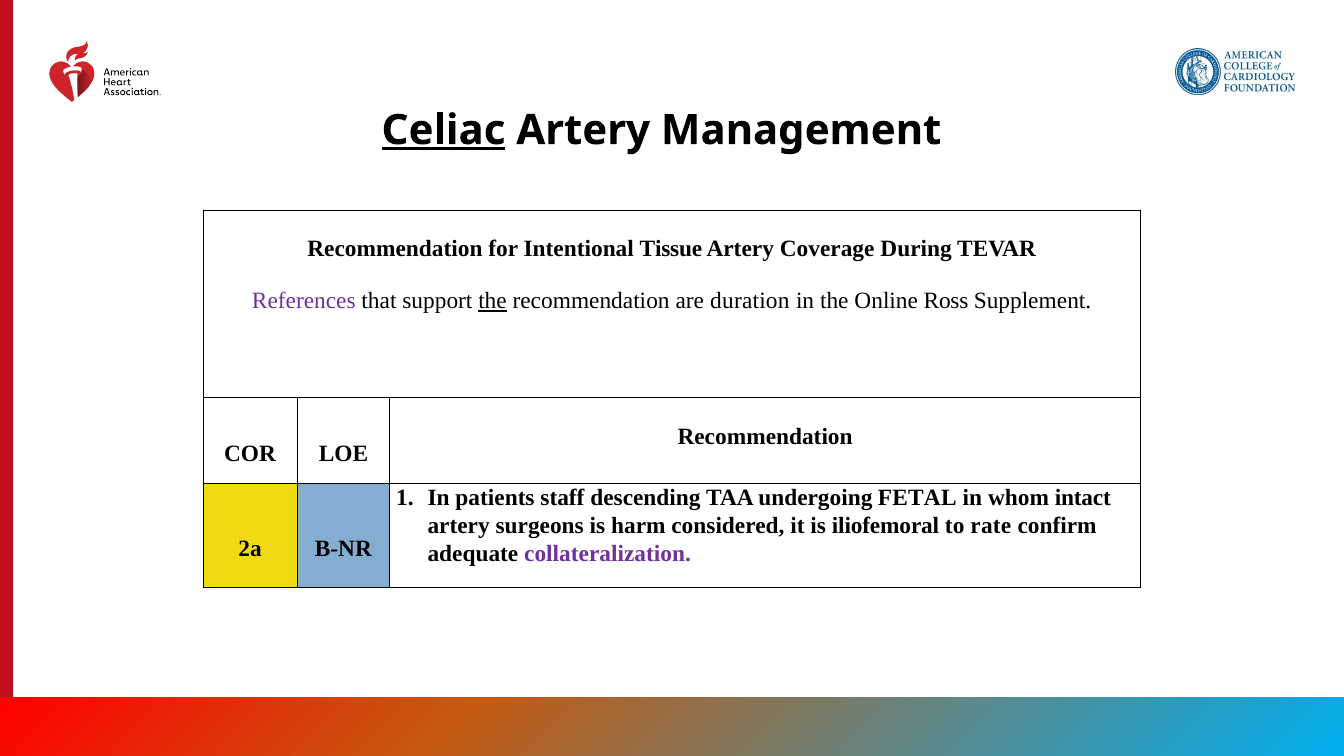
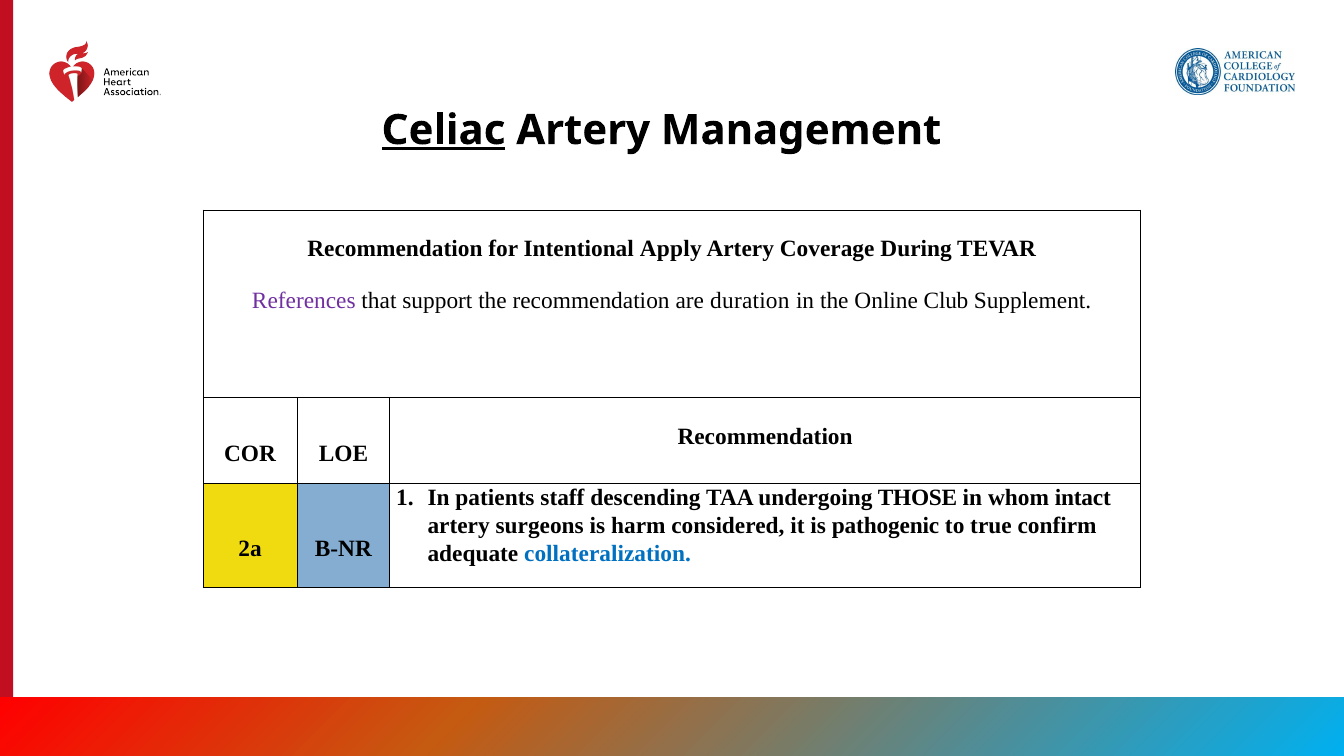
Tissue: Tissue -> Apply (671, 249)
the underline: present -> none (493, 301)
Ross: Ross -> Club (946, 301)
FETAL: FETAL -> THOSE (918, 498)
iliofemoral: iliofemoral -> pathogenic (886, 526)
rate: rate -> true (991, 526)
collateralization colour: purple -> blue (608, 554)
